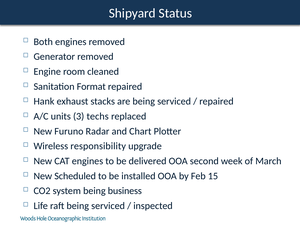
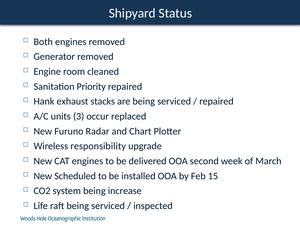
Format: Format -> Priority (91, 87)
techs: techs -> occur (98, 116)
business: business -> increase (125, 191)
